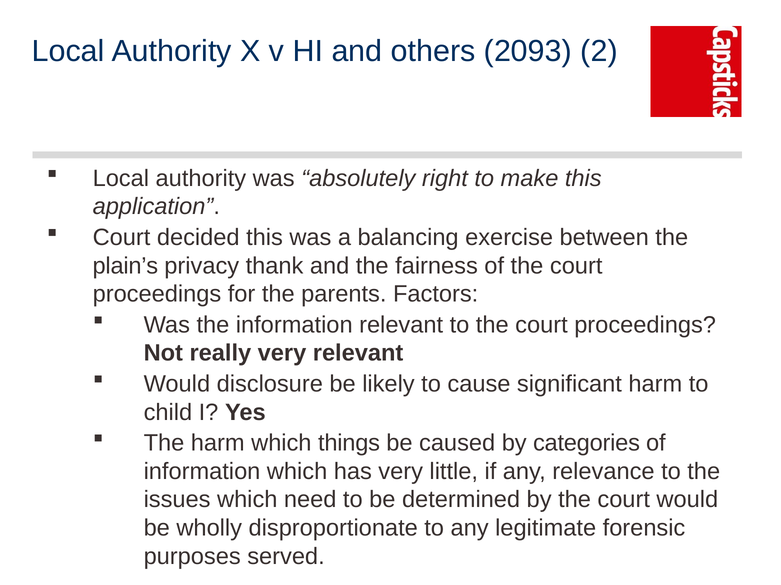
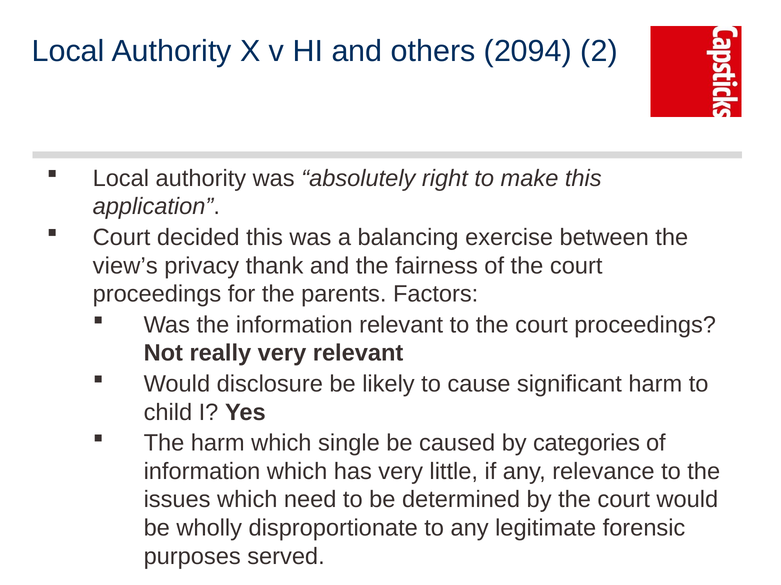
2093: 2093 -> 2094 (528, 51)
plain’s: plain’s -> view’s (125, 266)
things: things -> single (349, 443)
